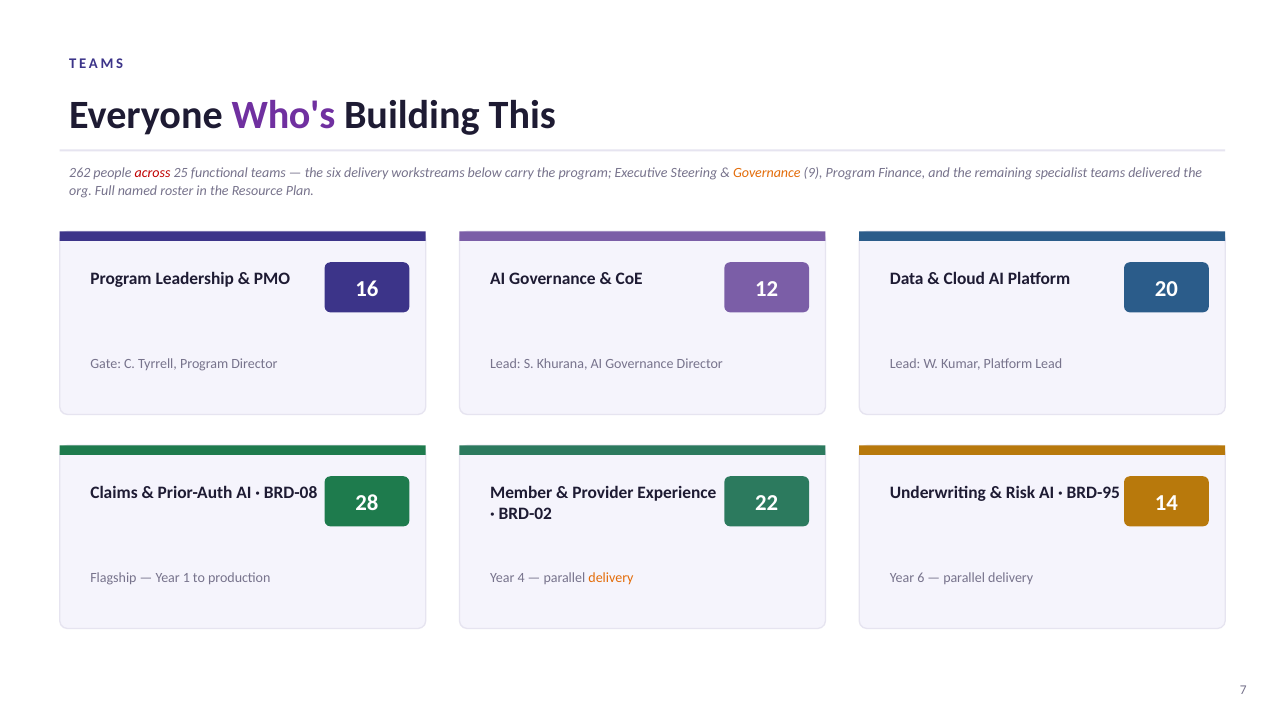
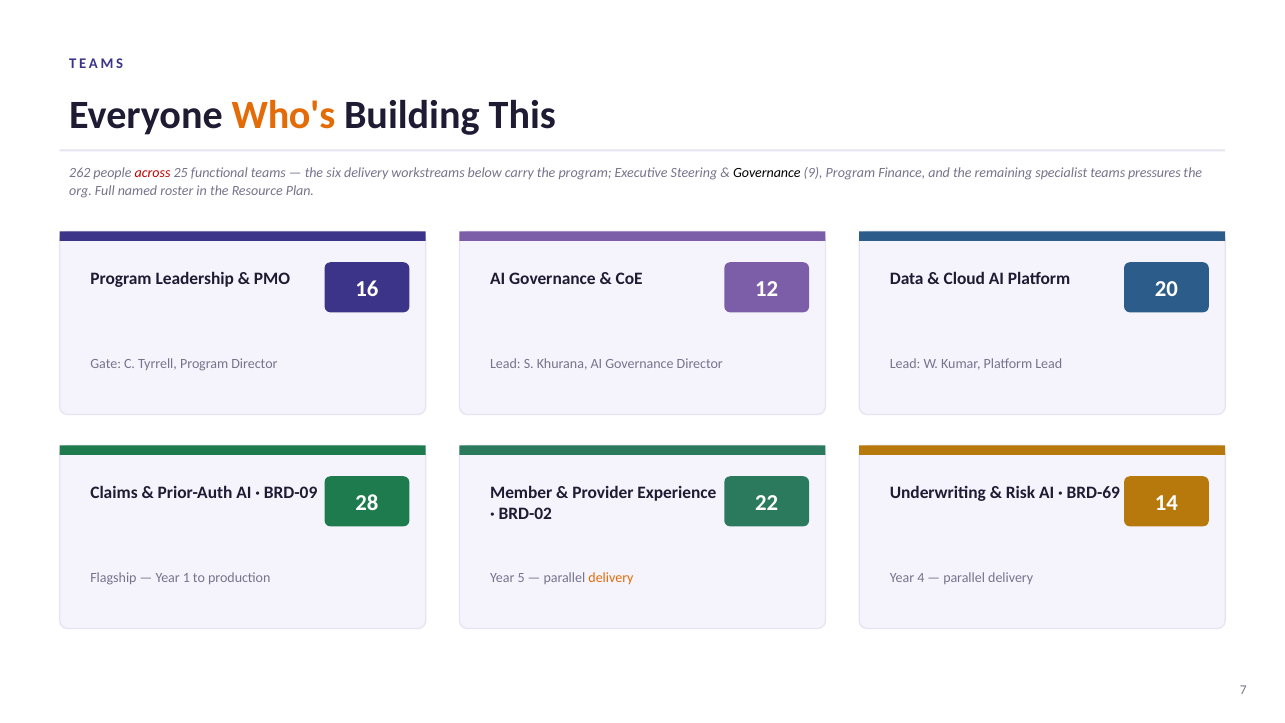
Who's colour: purple -> orange (283, 116)
Governance colour: orange -> black (767, 173)
delivered: delivered -> pressures (1154, 173)
BRD-08: BRD-08 -> BRD-09 (291, 493)
BRD-95: BRD-95 -> BRD-69 (1093, 493)
4: 4 -> 5 (521, 578)
6: 6 -> 4 (921, 578)
